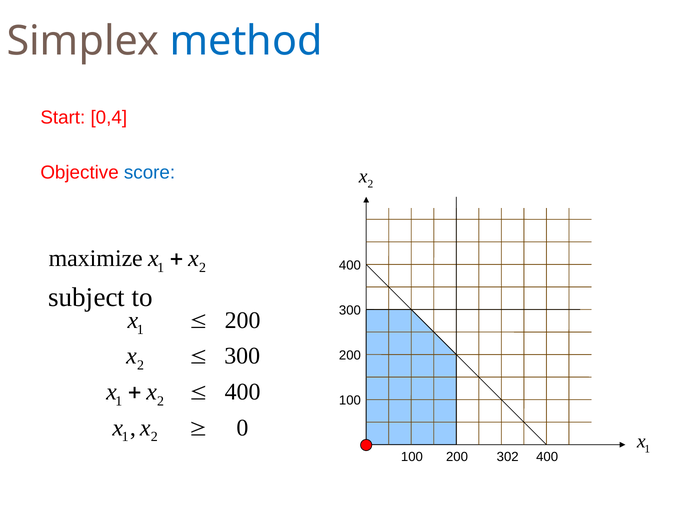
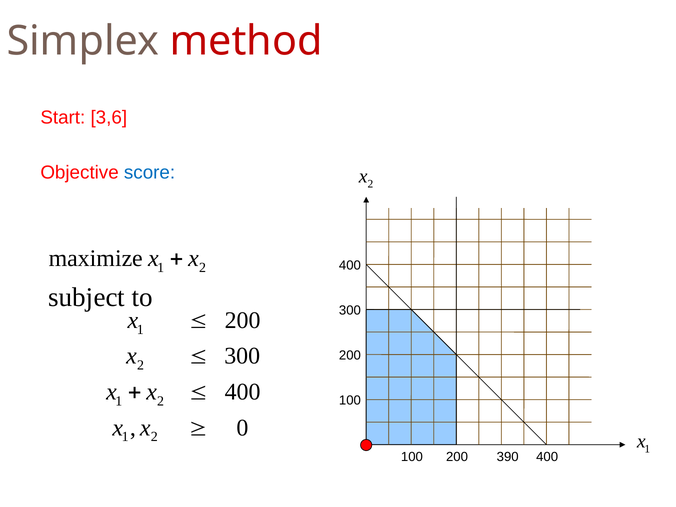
method colour: blue -> red (246, 41)
0,4: 0,4 -> 3,6 (109, 117)
302: 302 -> 390 (508, 457)
